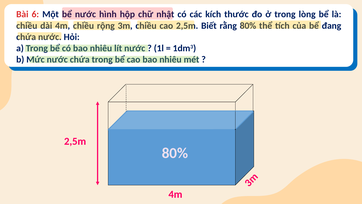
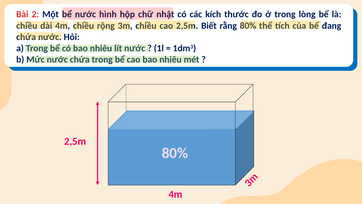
6: 6 -> 2 (35, 14)
